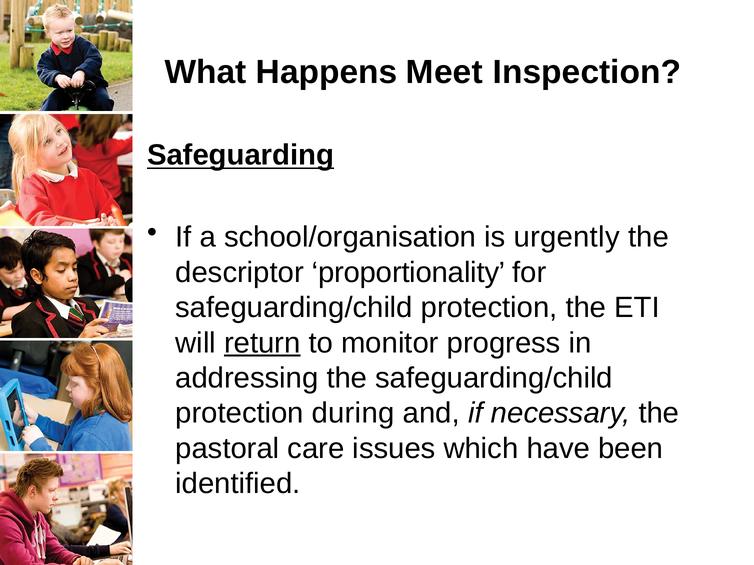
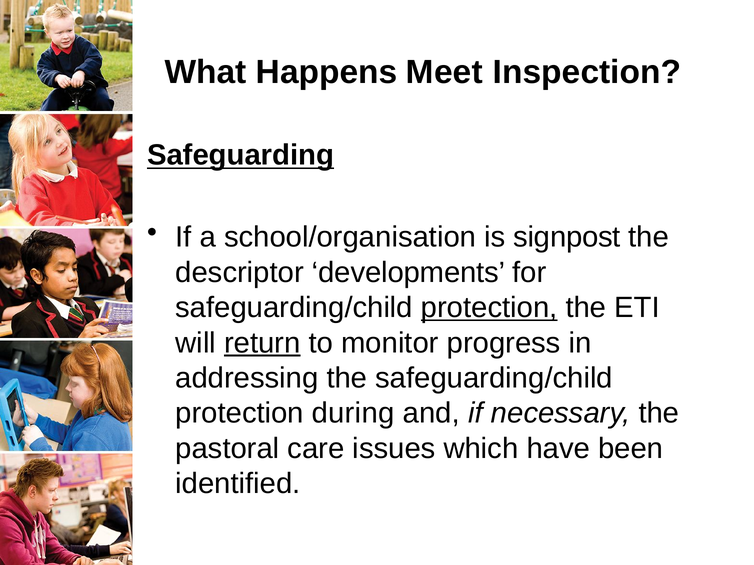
urgently: urgently -> signpost (567, 238)
proportionality: proportionality -> developments (409, 273)
protection underline: none -> present (489, 308)
